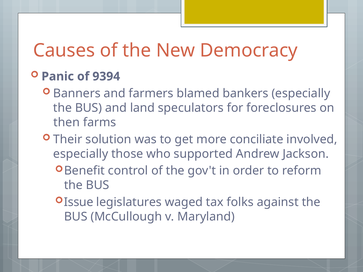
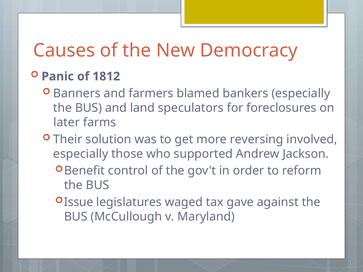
9394: 9394 -> 1812 (106, 76)
then: then -> later (67, 122)
conciliate: conciliate -> reversing (257, 139)
folks: folks -> gave (240, 202)
